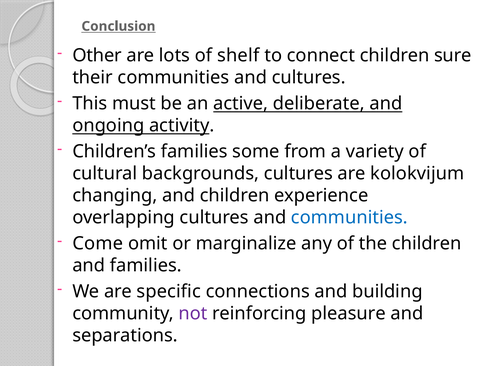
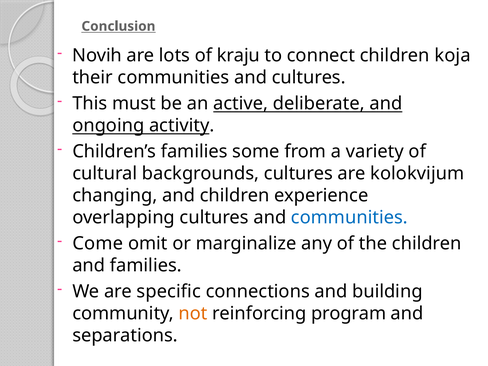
Other: Other -> Novih (97, 55)
shelf: shelf -> kraju (238, 55)
sure: sure -> koja (453, 55)
not colour: purple -> orange (193, 314)
pleasure: pleasure -> program (349, 314)
